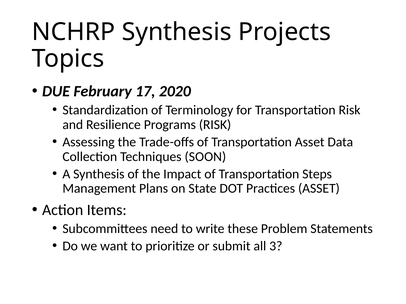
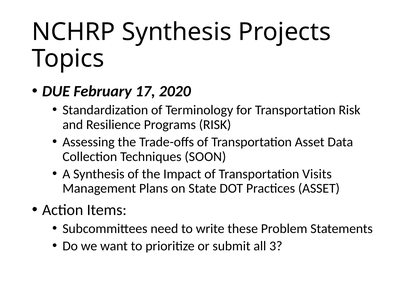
Steps: Steps -> Visits (317, 174)
